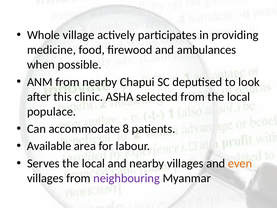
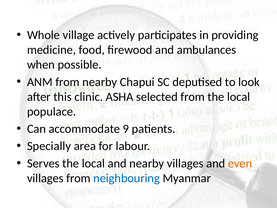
8: 8 -> 9 (126, 129)
Available: Available -> Specially (49, 146)
neighbouring colour: purple -> blue (127, 178)
